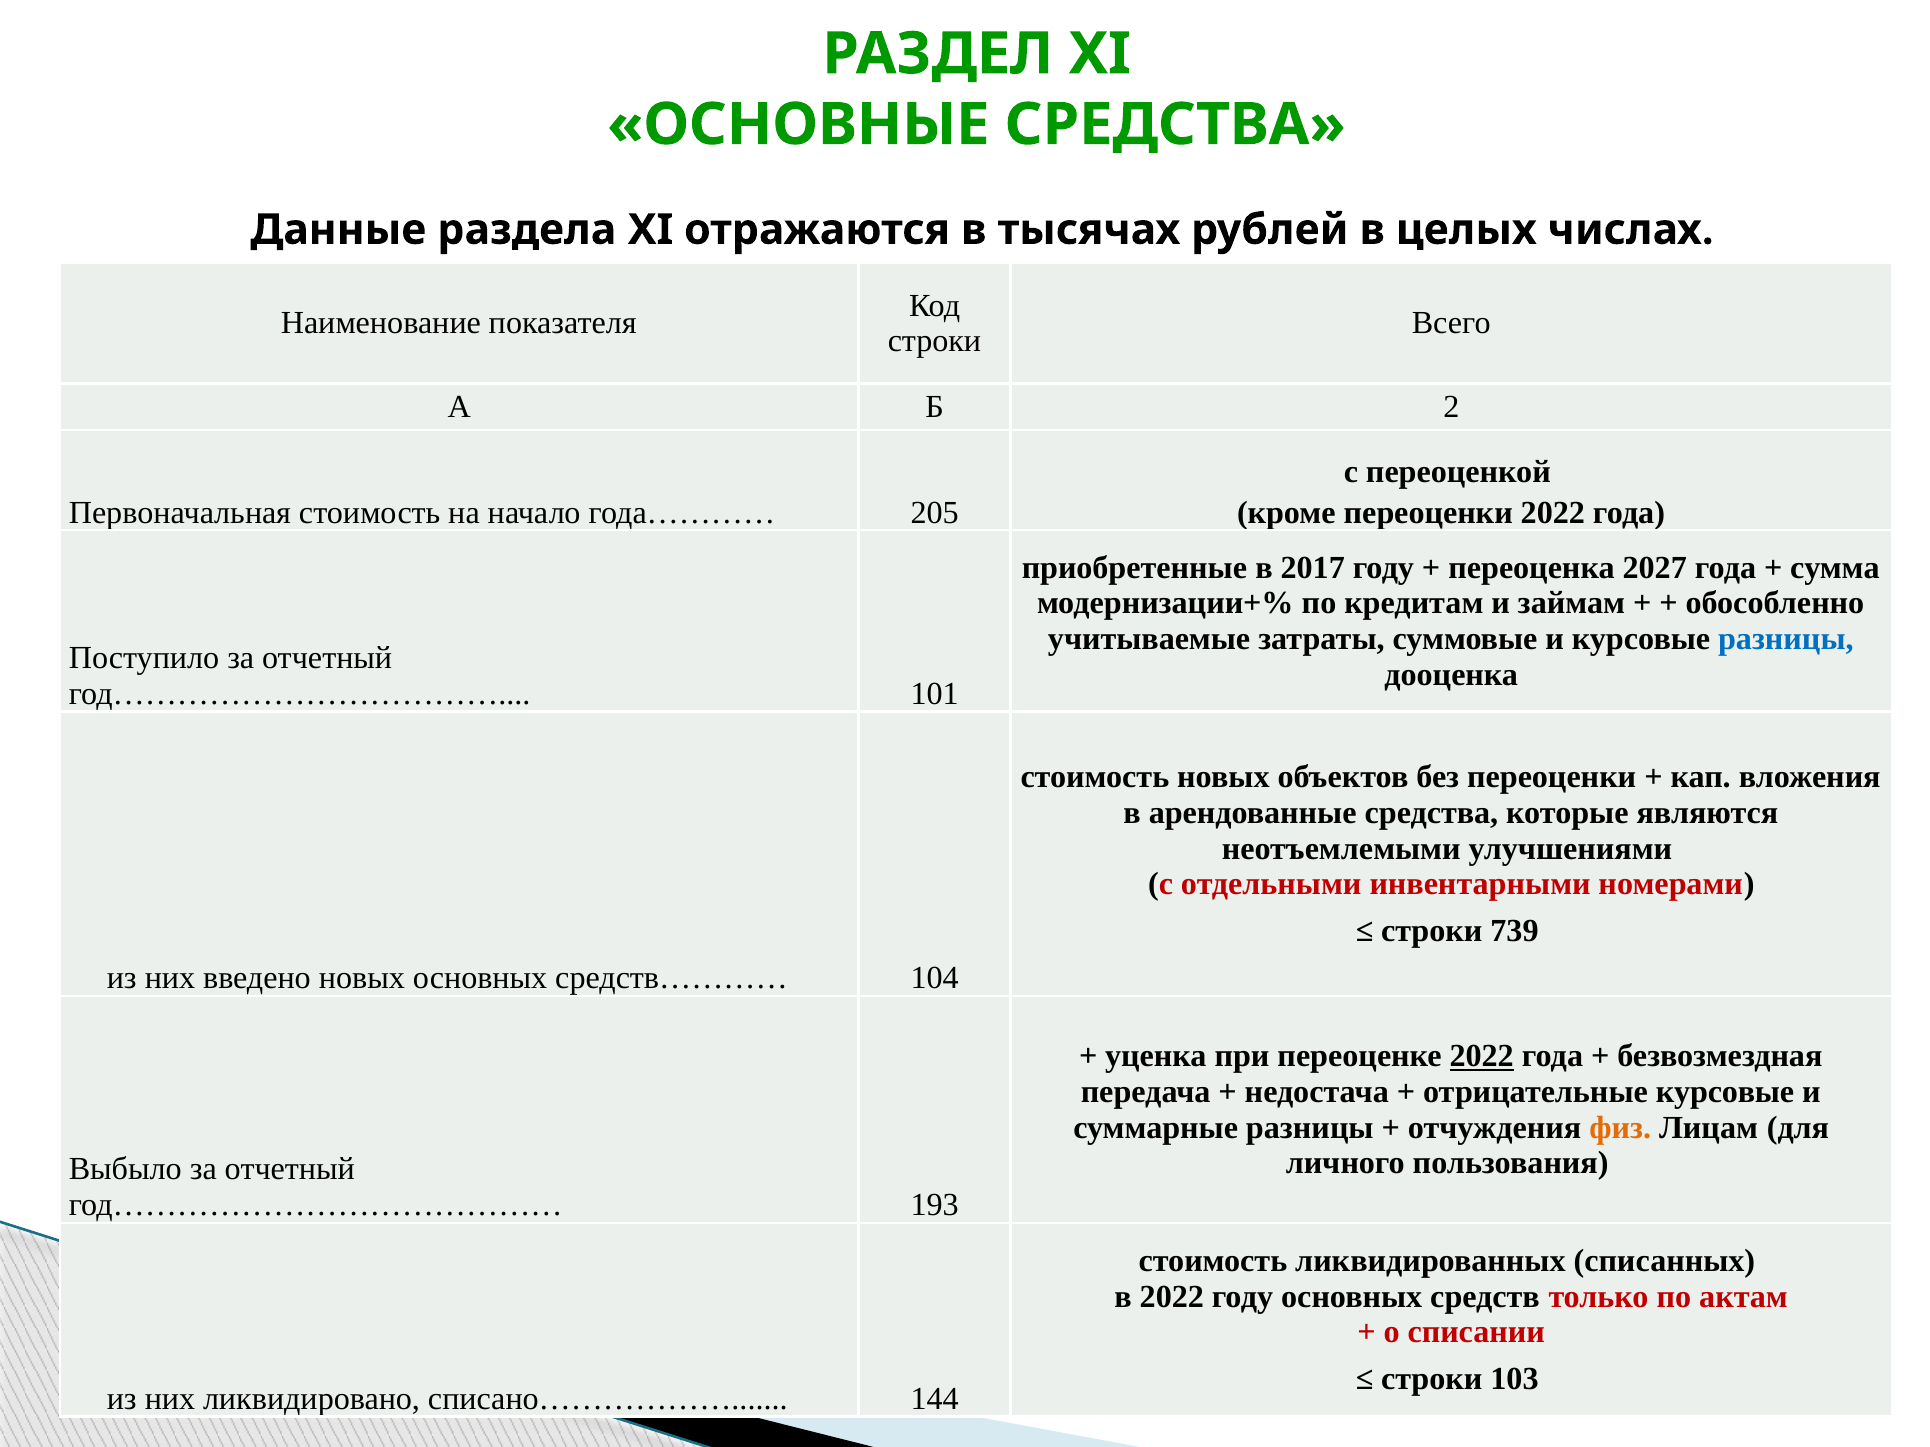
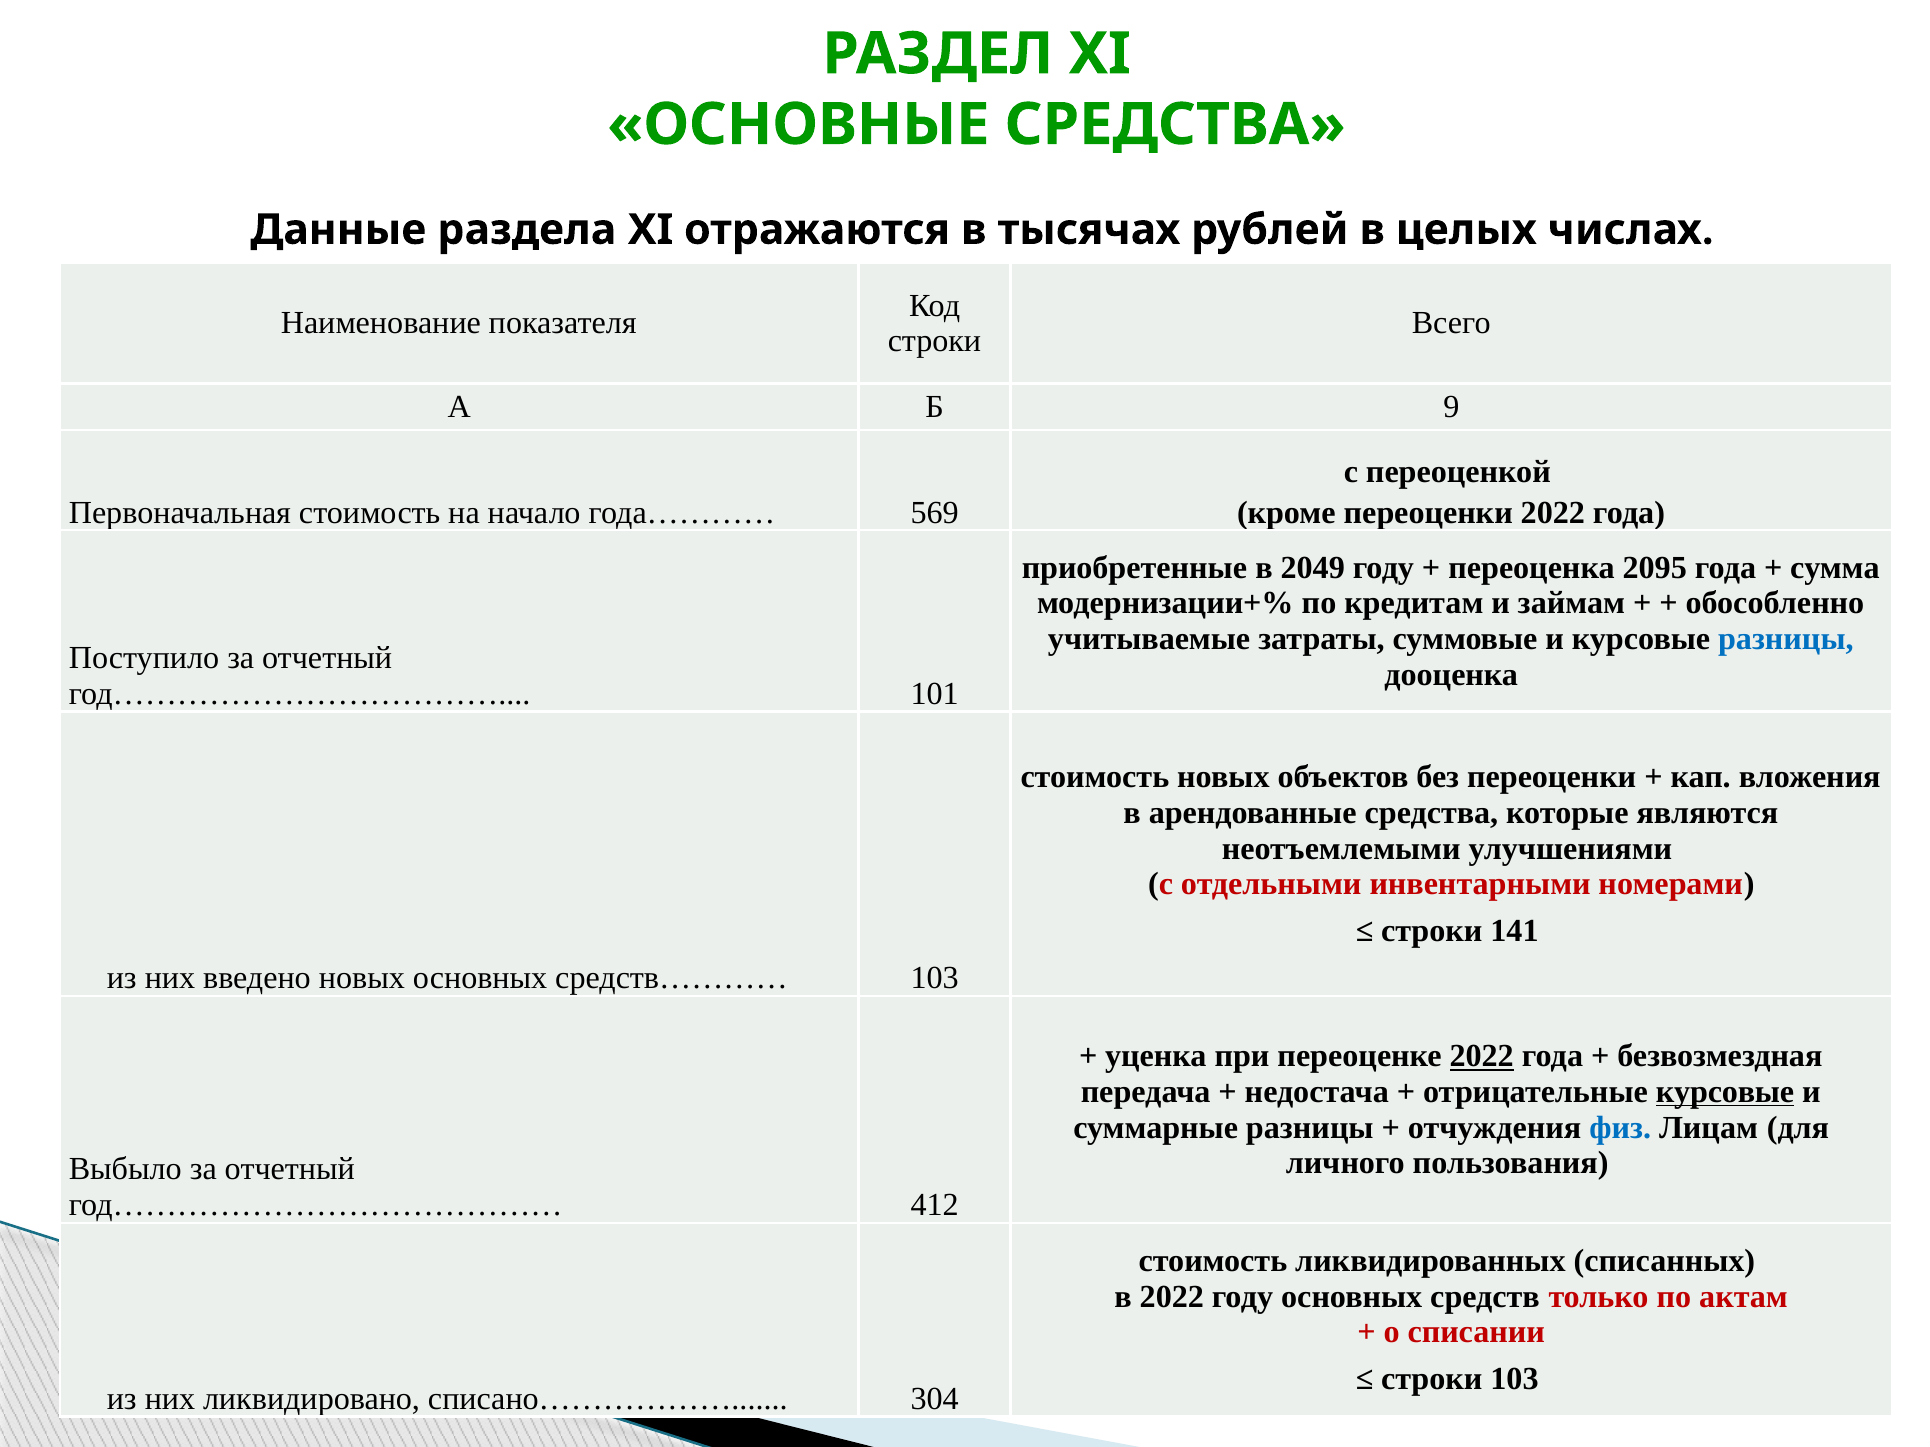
2: 2 -> 9 (1451, 407)
205: 205 -> 569 (935, 513)
2017: 2017 -> 2049 (1313, 568)
2027: 2027 -> 2095 (1655, 568)
739: 739 -> 141 (1514, 931)
средств………… 104: 104 -> 103 (935, 979)
курсовые underline: none -> present (1725, 1092)
физ colour: orange -> blue (1620, 1128)
193: 193 -> 412 (935, 1205)
144: 144 -> 304 (935, 1399)
